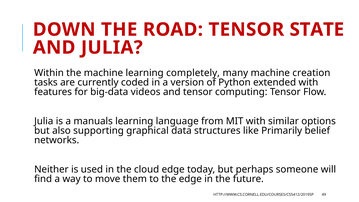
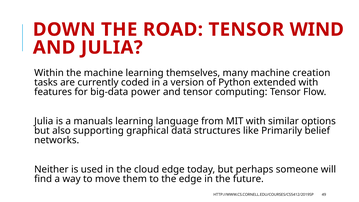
STATE: STATE -> WIND (317, 30)
completely: completely -> themselves (193, 73)
videos: videos -> power (146, 92)
